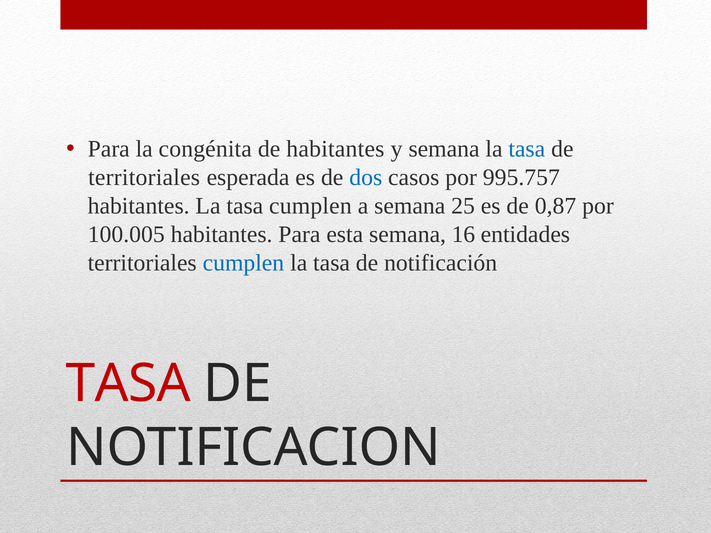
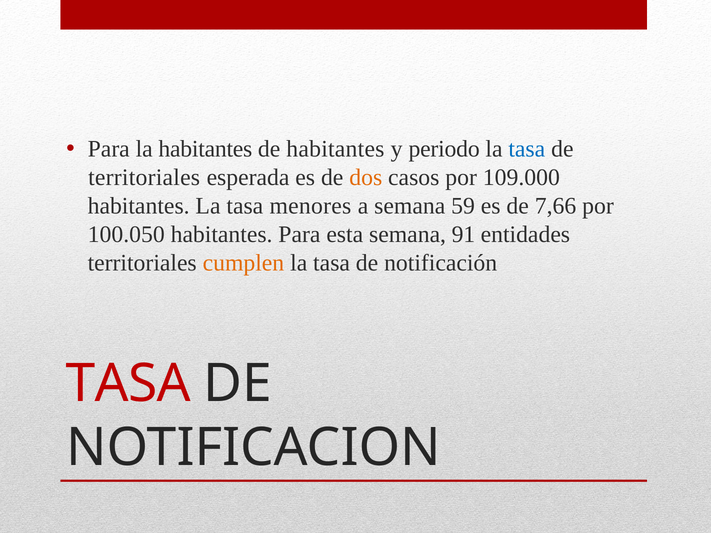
la congénita: congénita -> habitantes (205, 149)
y semana: semana -> periodo (444, 149)
dos colour: blue -> orange (366, 178)
995.757: 995.757 -> 109.000 (521, 178)
tasa cumplen: cumplen -> menores (310, 206)
25: 25 -> 59 (463, 206)
0,87: 0,87 -> 7,66 (556, 206)
100.005: 100.005 -> 100.050 (126, 235)
16: 16 -> 91 (463, 235)
cumplen colour: blue -> orange (243, 263)
